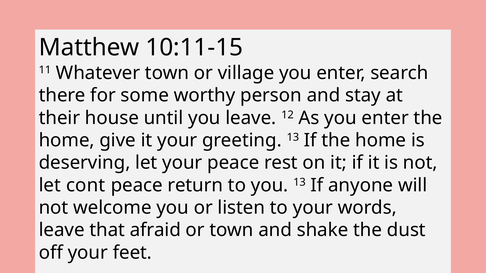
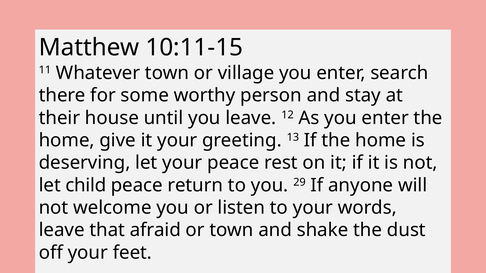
cont: cont -> child (86, 185)
you 13: 13 -> 29 (300, 182)
